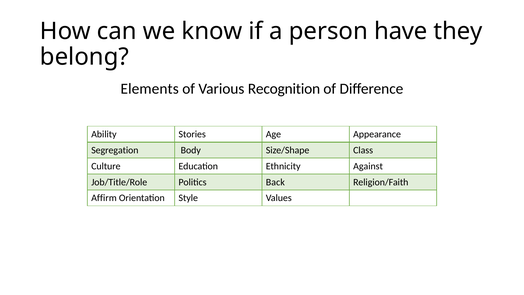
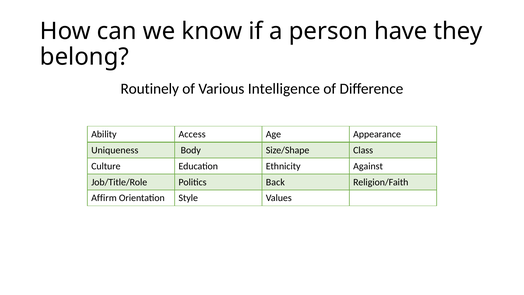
Elements: Elements -> Routinely (150, 89)
Recognition: Recognition -> Intelligence (284, 89)
Stories: Stories -> Access (192, 134)
Segregation: Segregation -> Uniqueness (115, 150)
